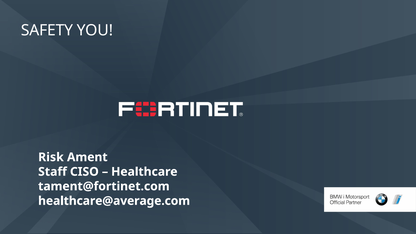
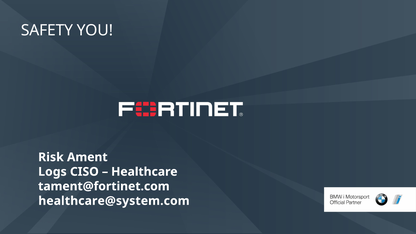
Staff: Staff -> Logs (52, 172)
healthcare@average.com: healthcare@average.com -> healthcare@system.com (114, 201)
